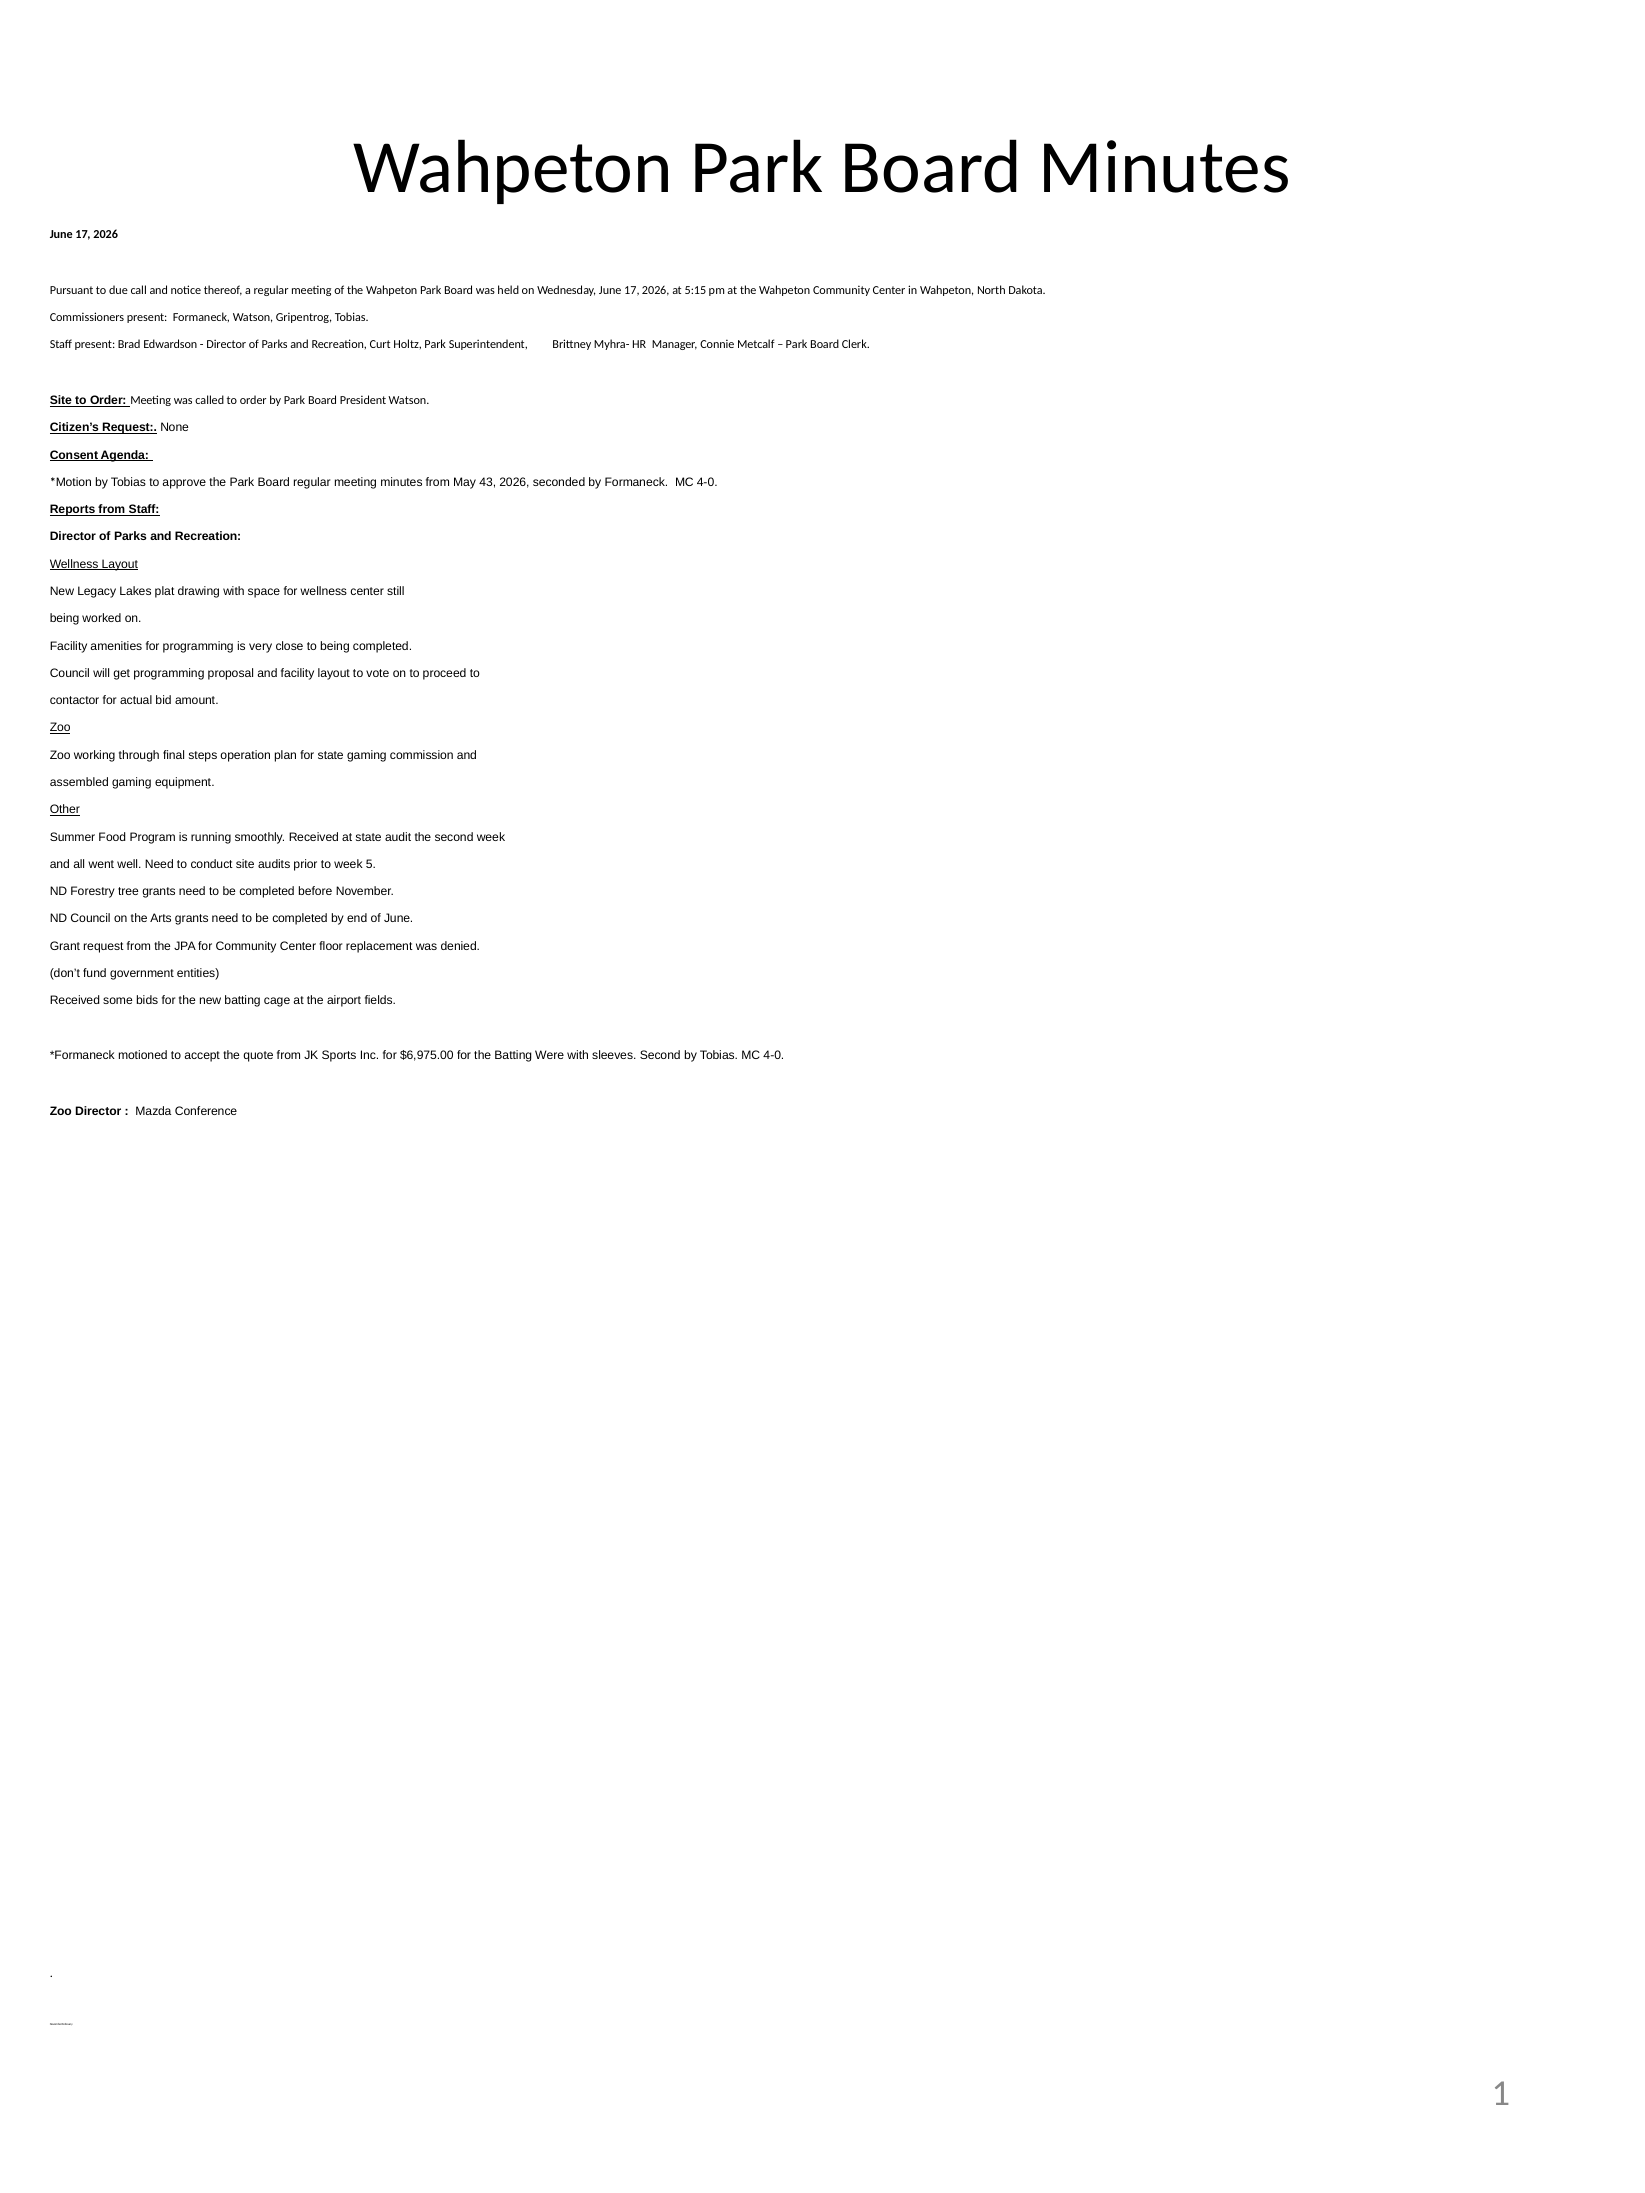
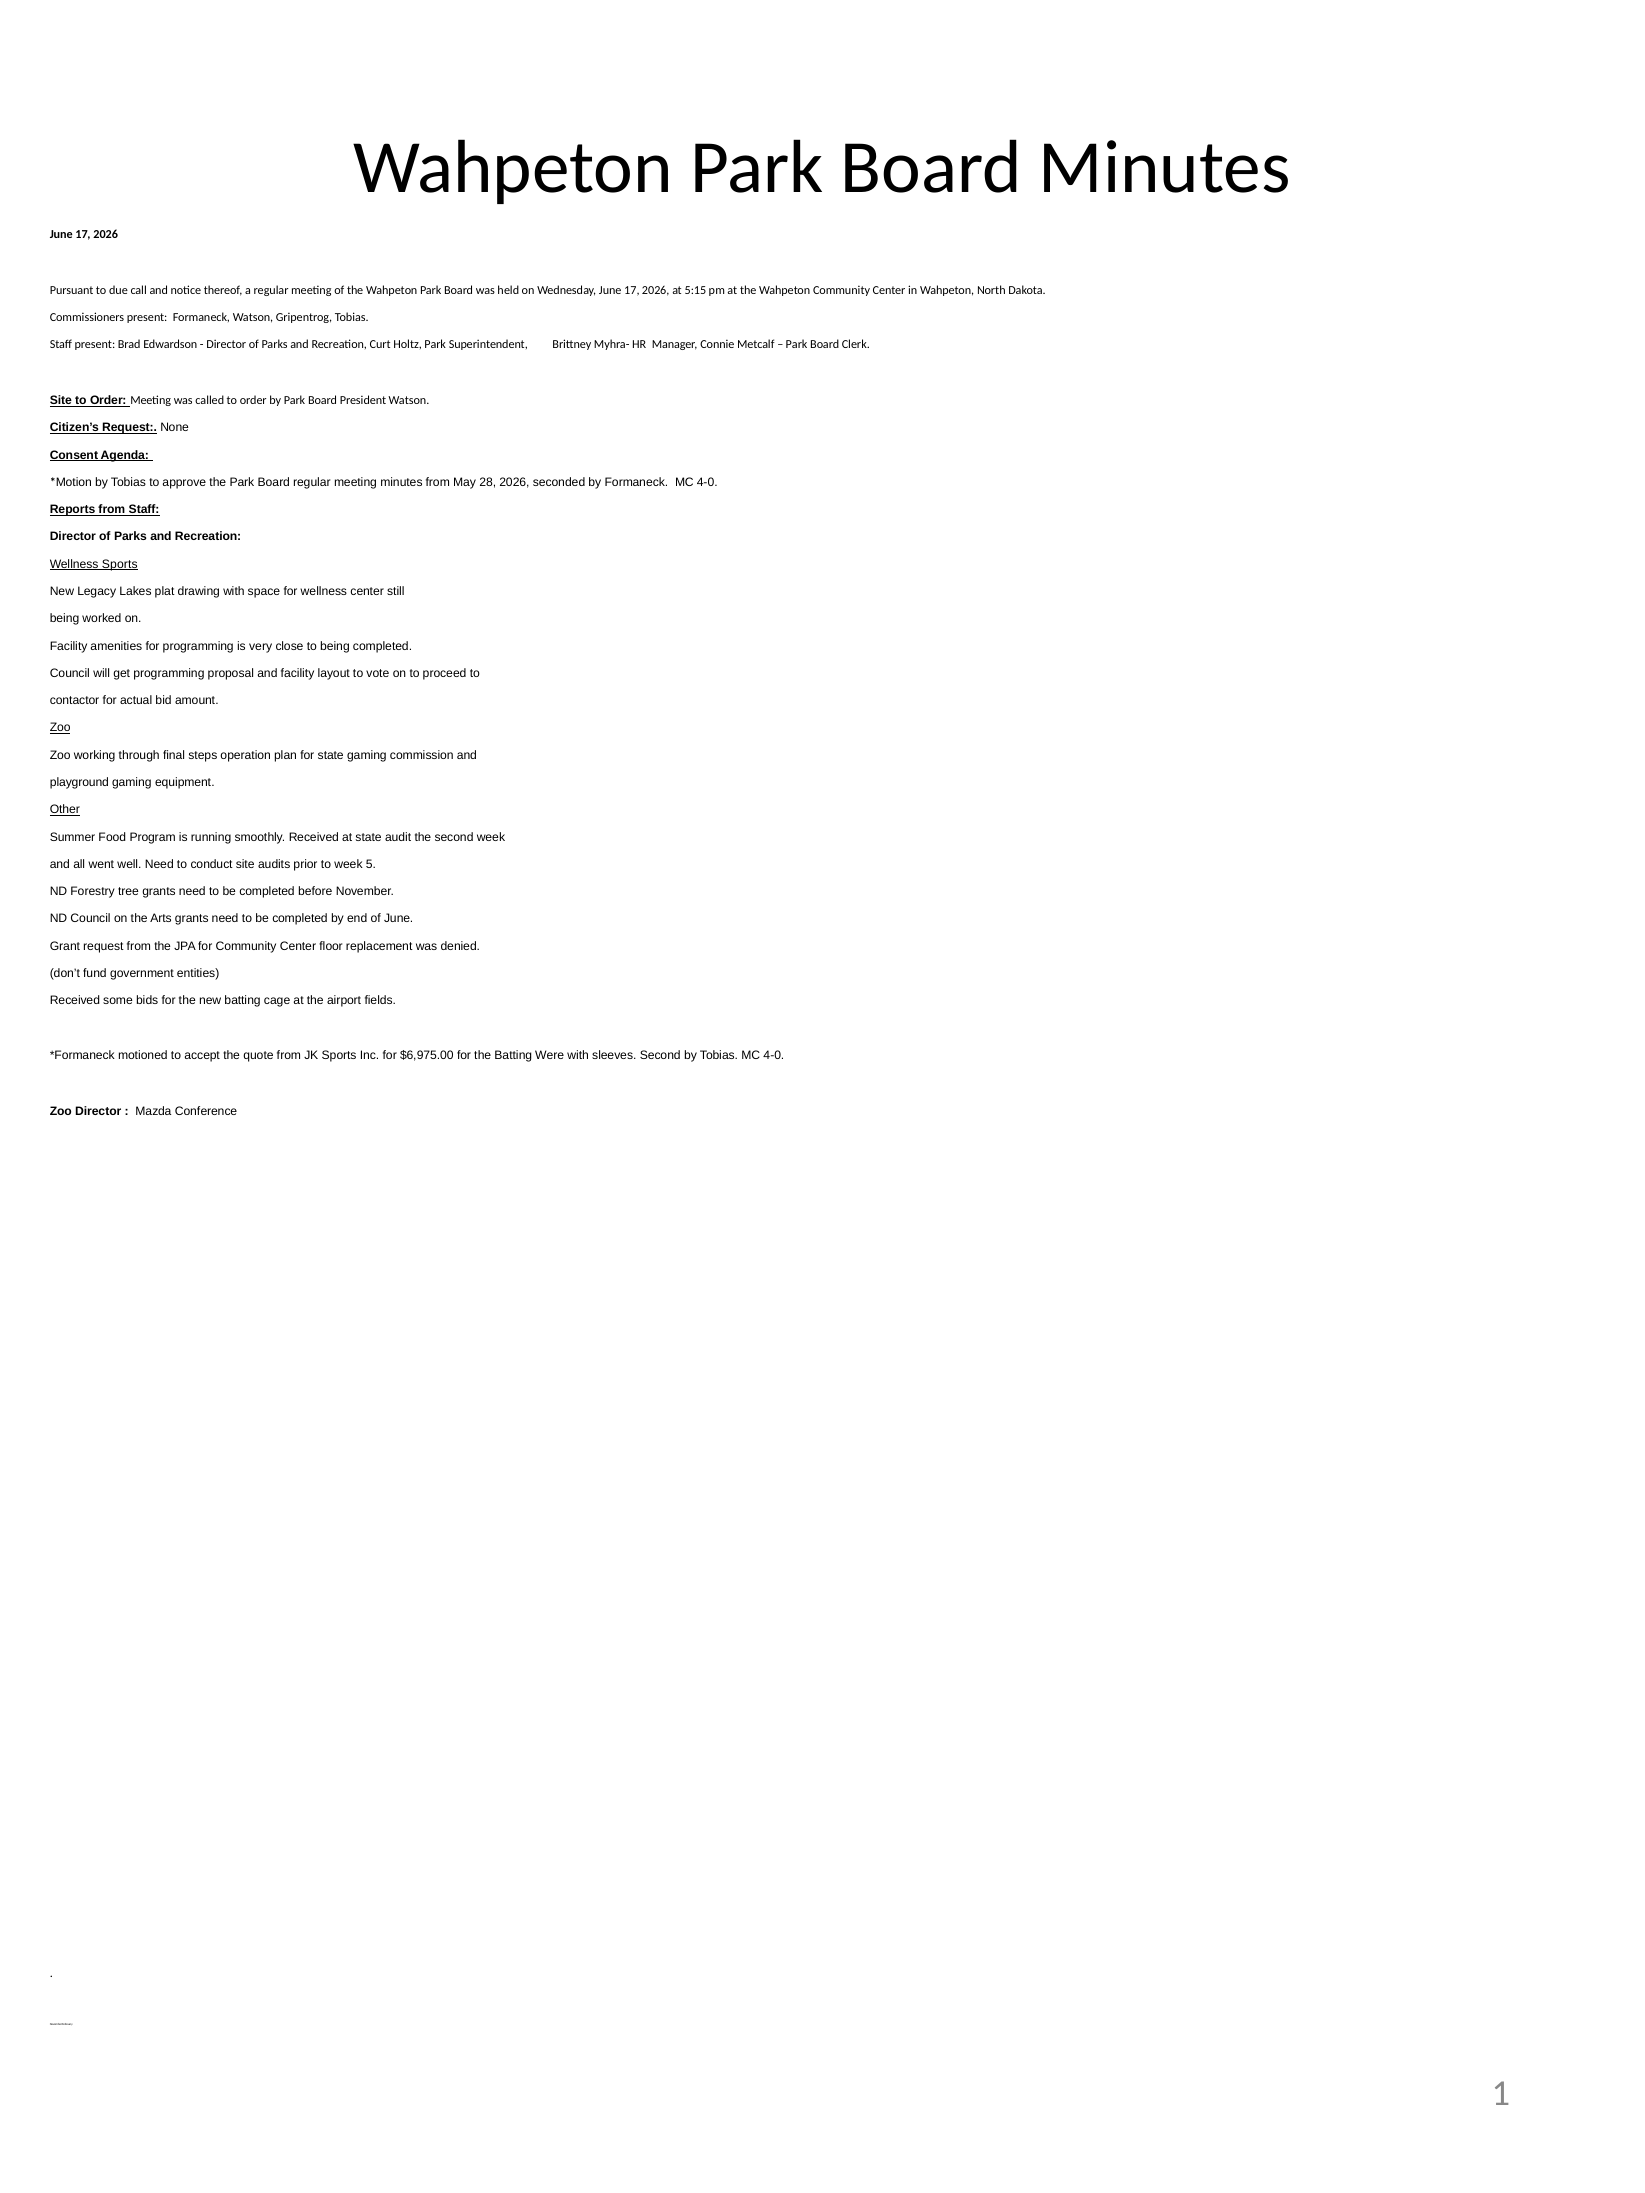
43: 43 -> 28 (488, 482)
Wellness Layout: Layout -> Sports (120, 564)
assembled: assembled -> playground (79, 783)
